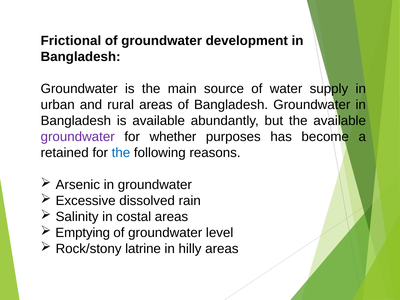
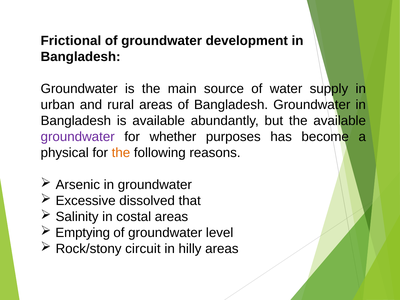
retained: retained -> physical (65, 153)
the colour: blue -> orange (121, 153)
rain: rain -> that (190, 201)
latrine: latrine -> circuit (143, 249)
